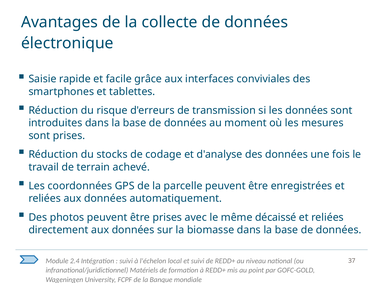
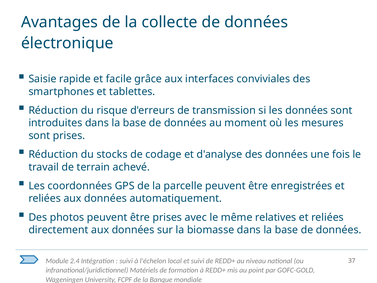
décaissé: décaissé -> relatives (276, 217)
